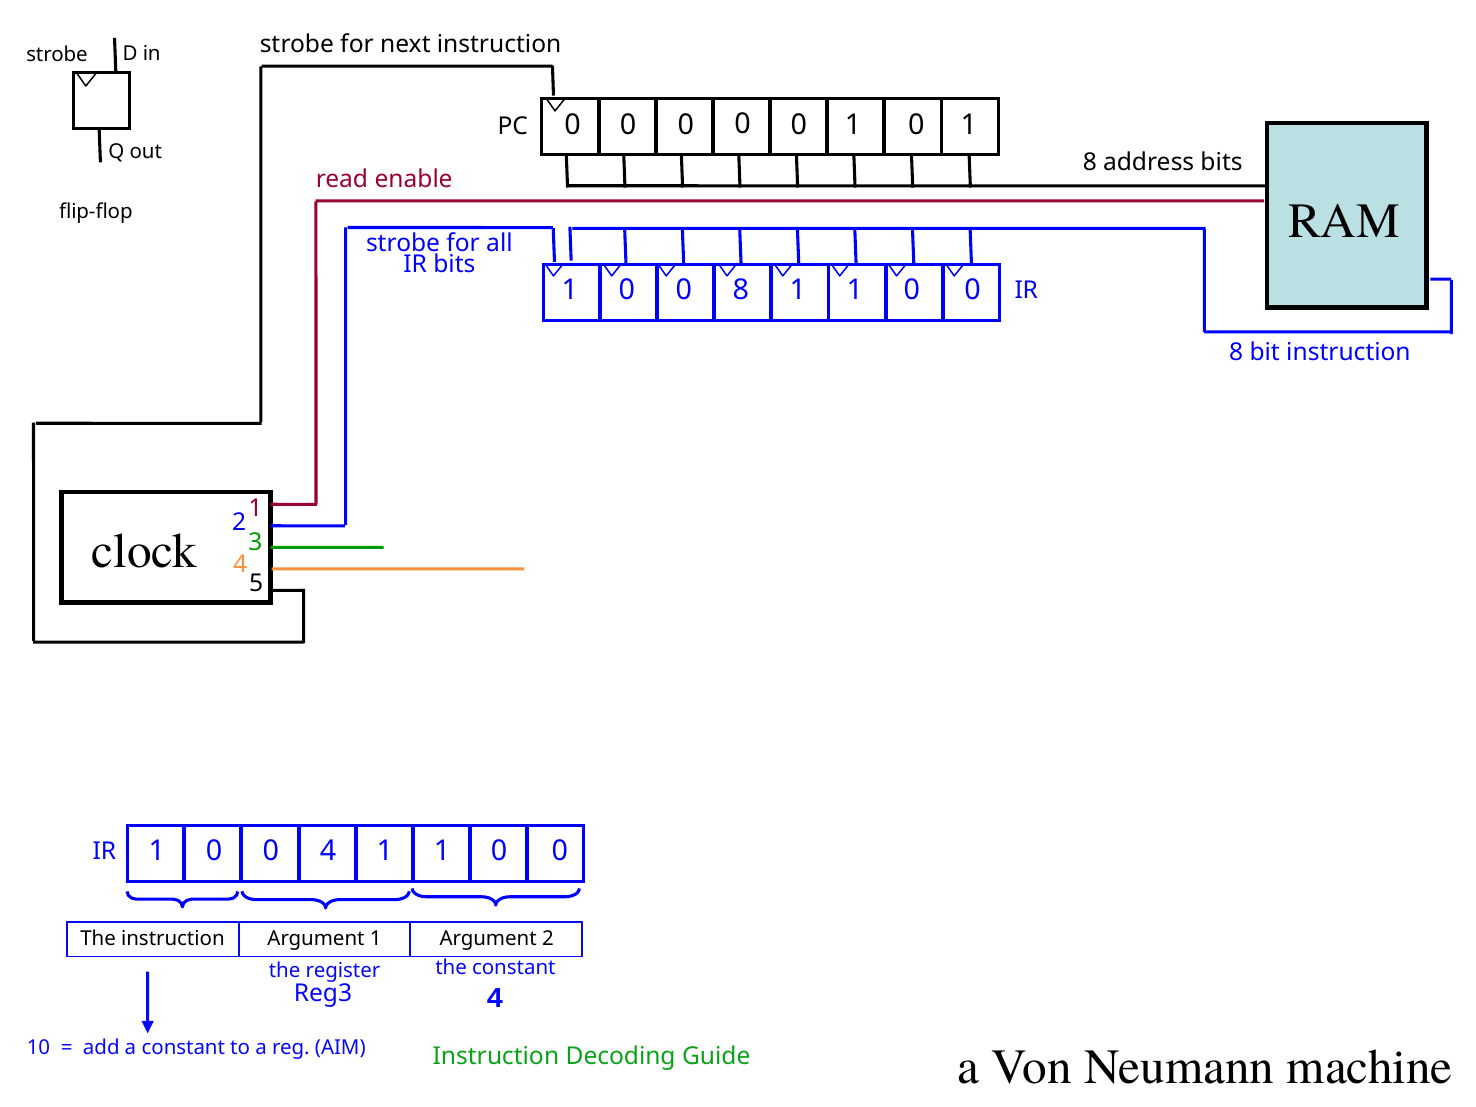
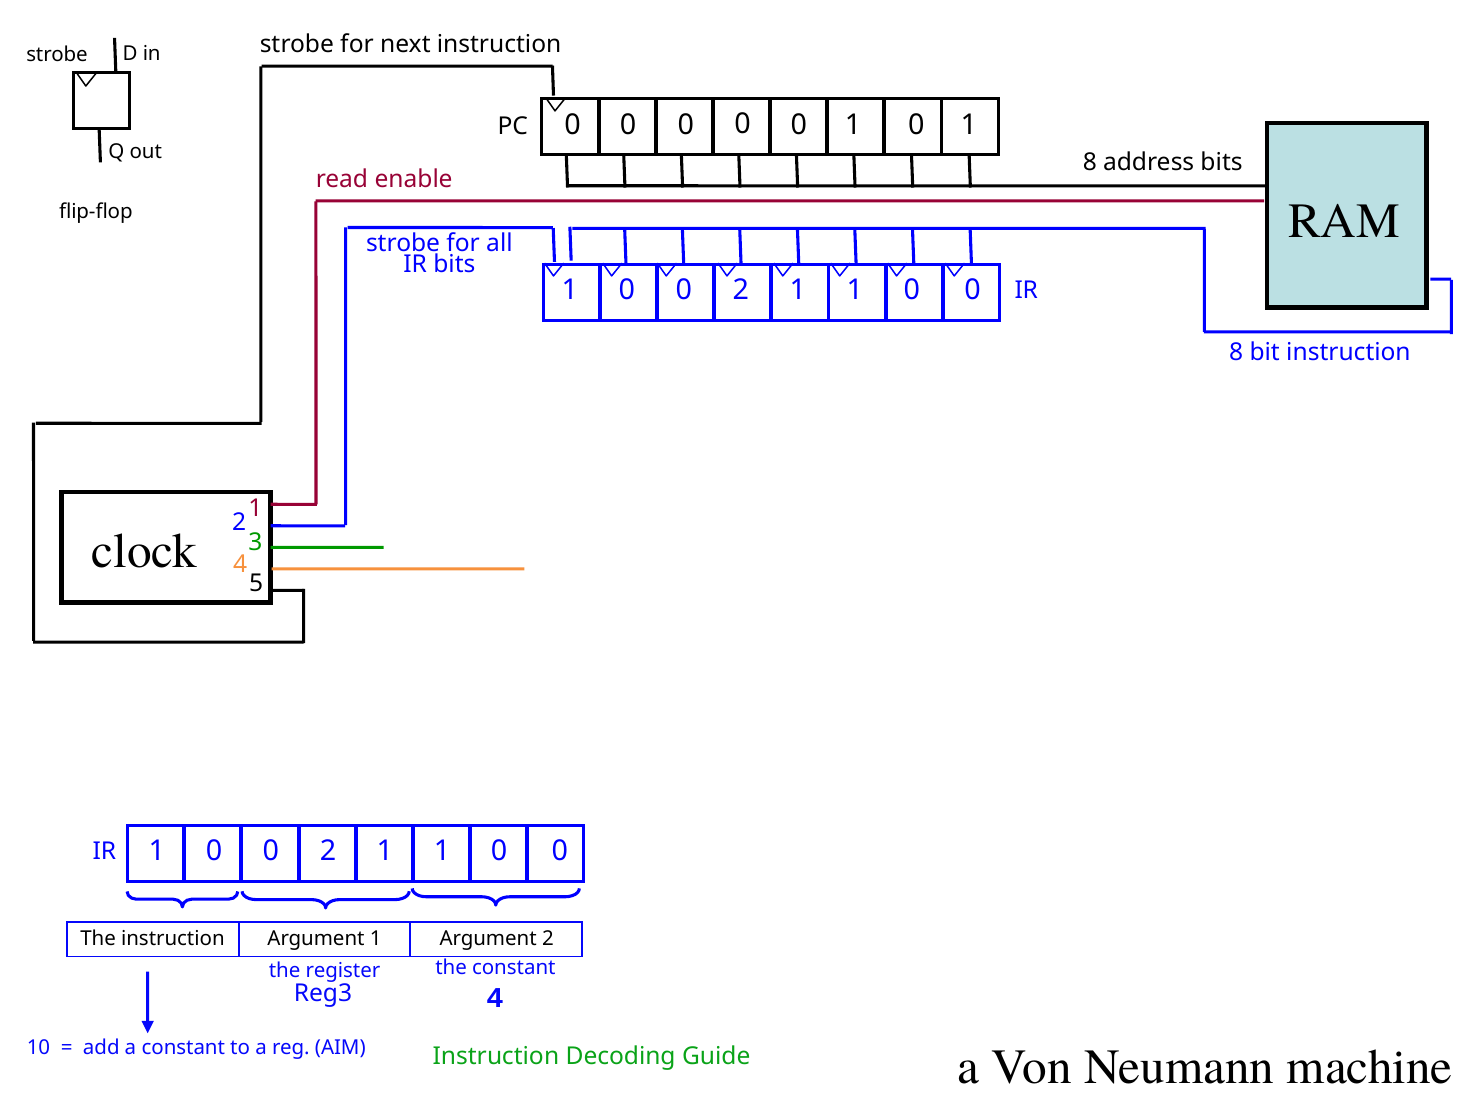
8: 8 -> 2 (741, 290)
4: 4 -> 2 (328, 851)
